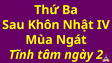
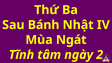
Khôn: Khôn -> Bánh (44, 25)
